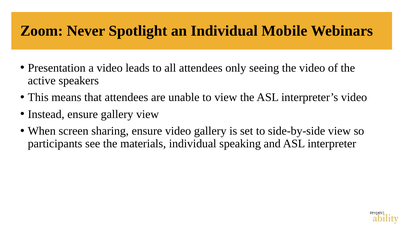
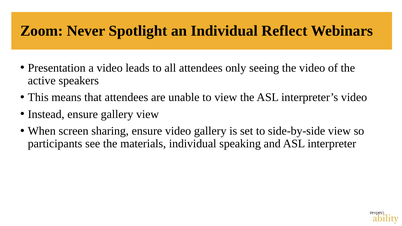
Mobile: Mobile -> Reflect (284, 31)
